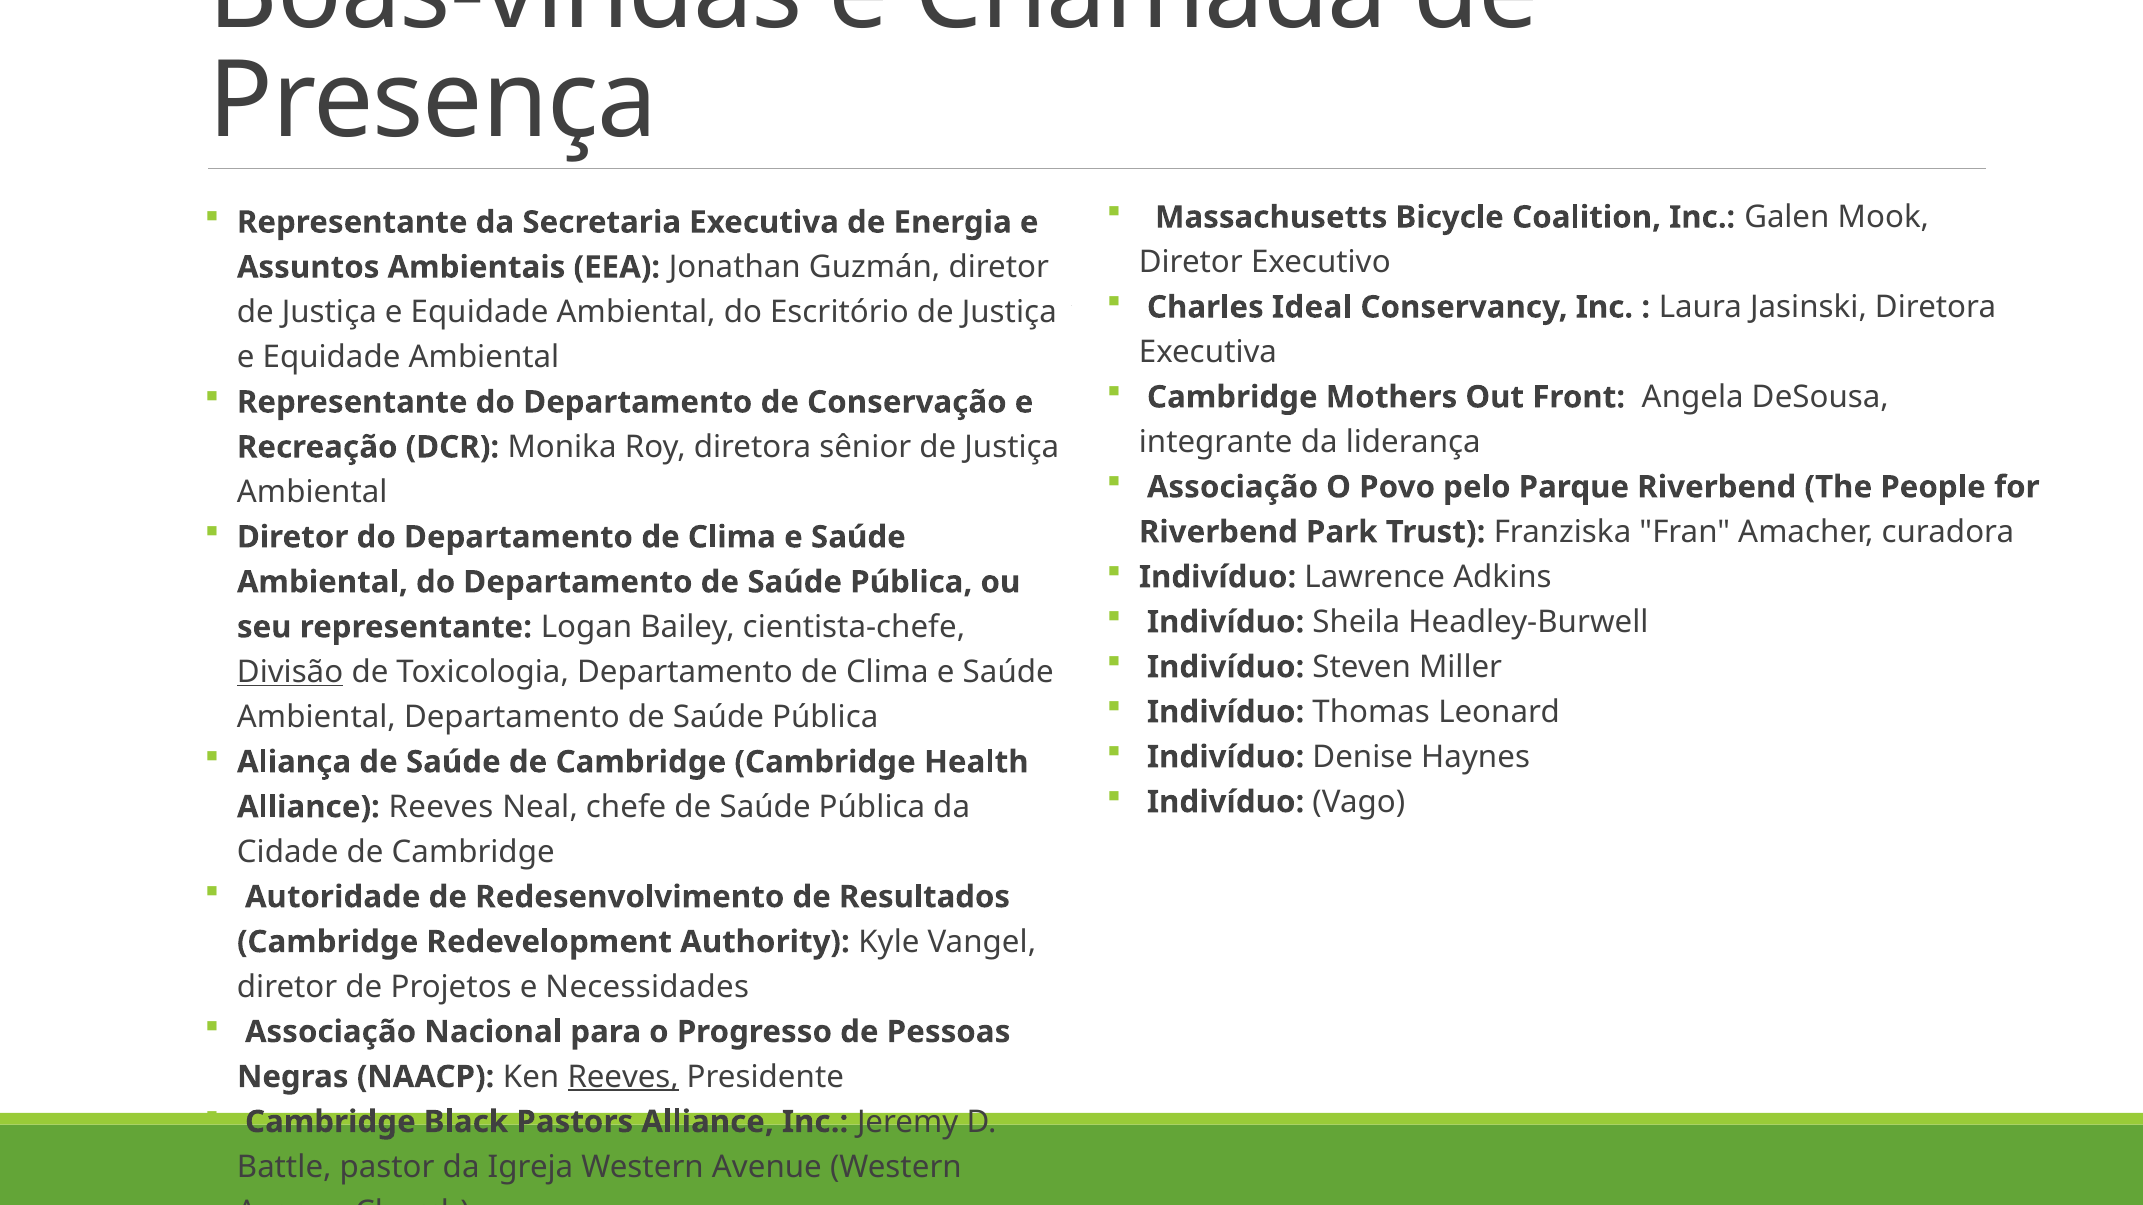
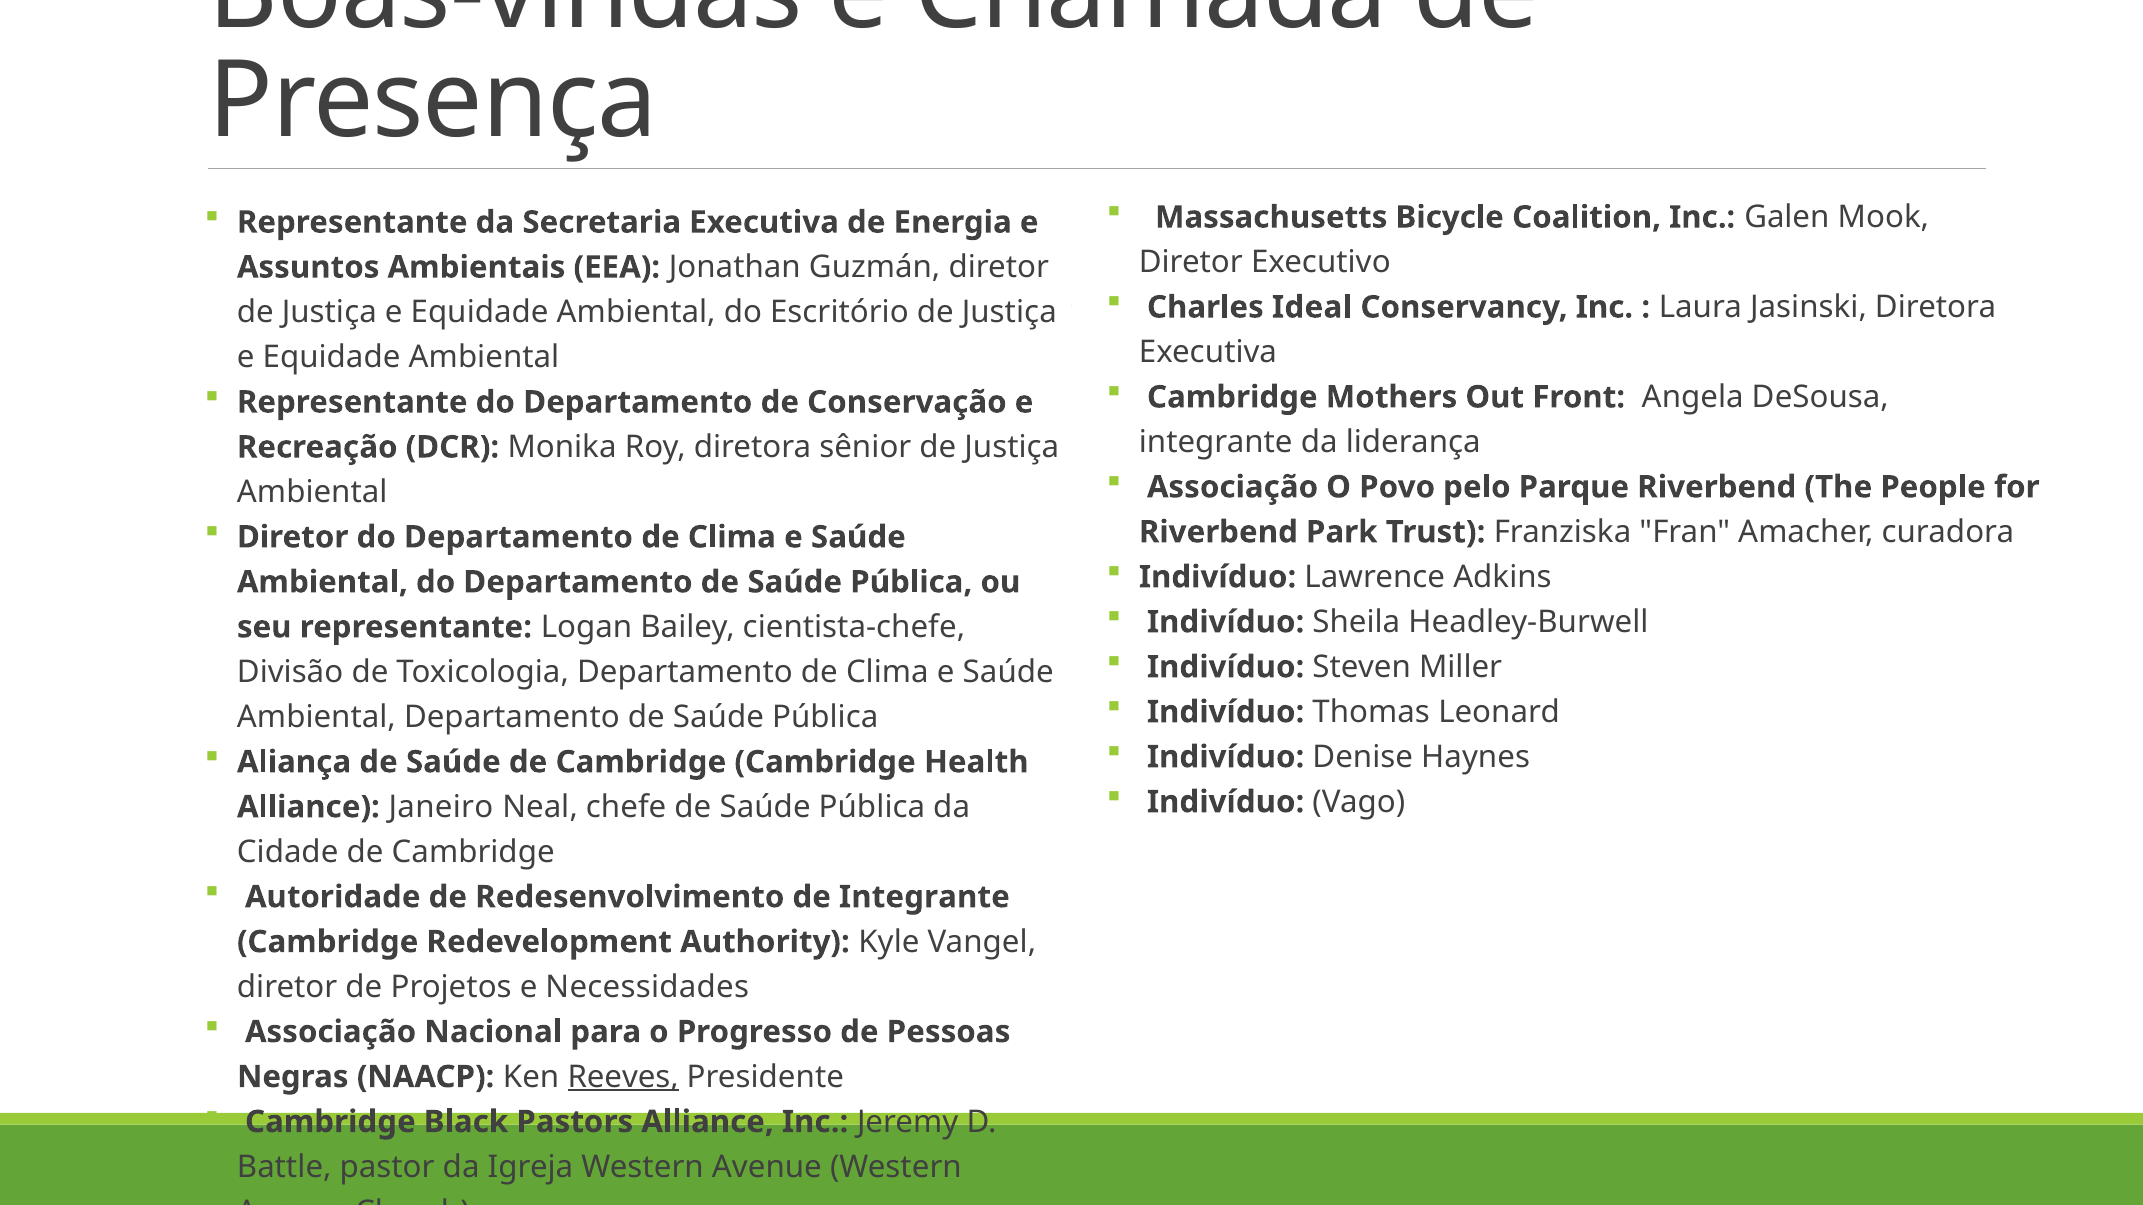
Divisão underline: present -> none (290, 672)
Alliance Reeves: Reeves -> Janeiro (441, 807)
de Resultados: Resultados -> Integrante (924, 897)
